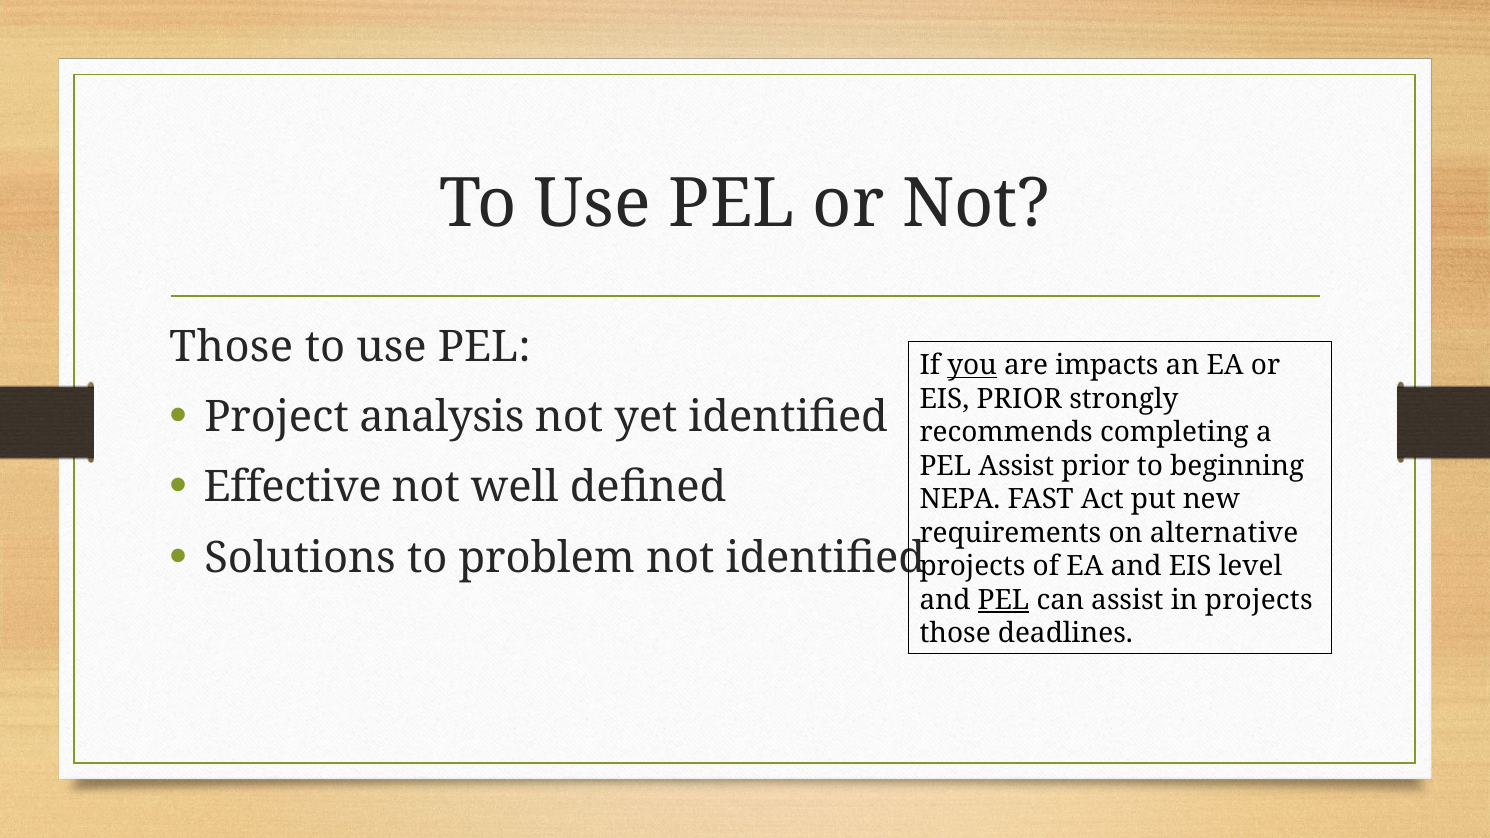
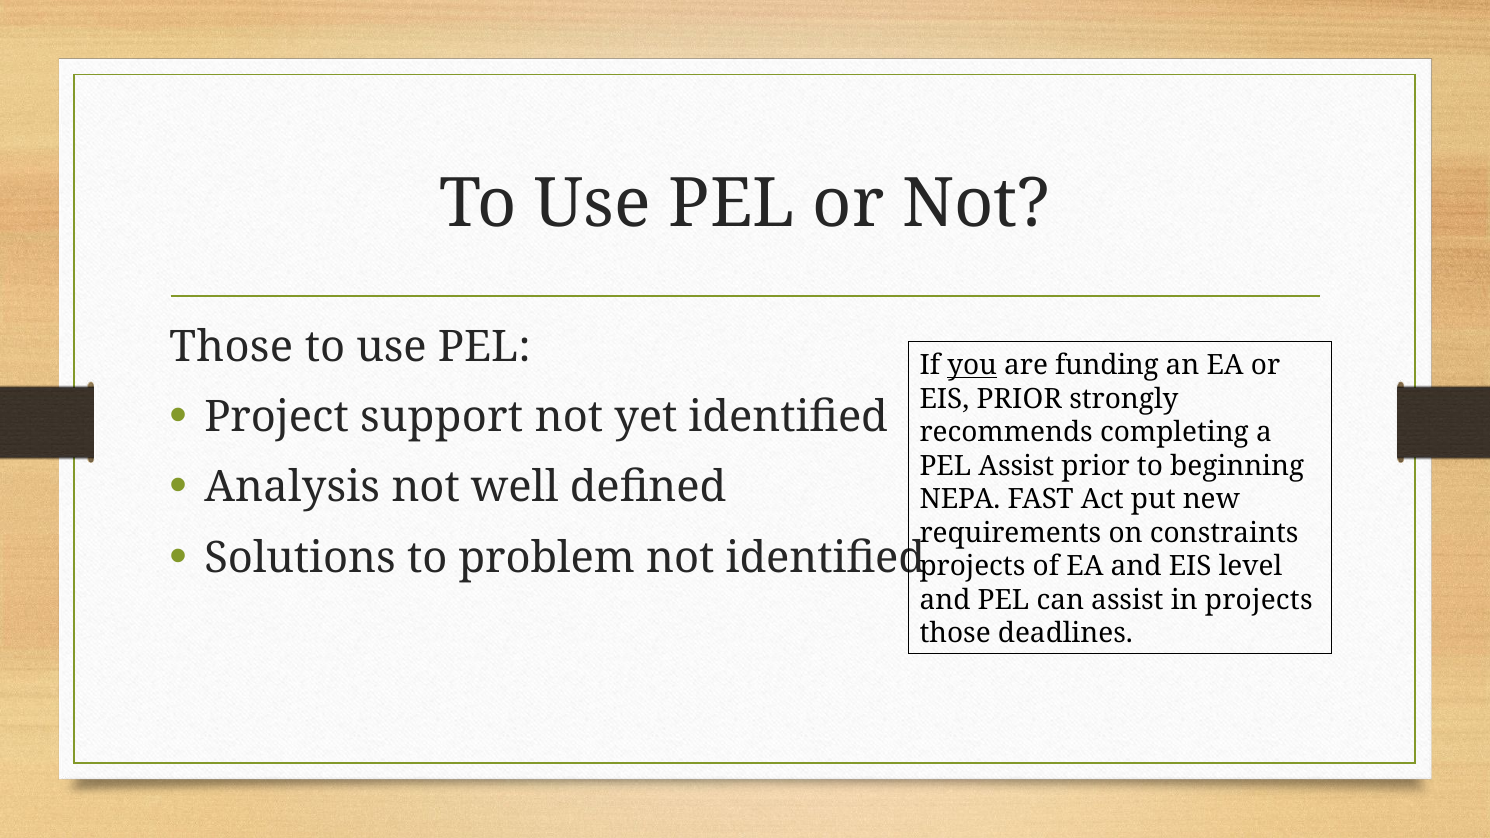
impacts: impacts -> funding (1107, 365)
analysis: analysis -> support (442, 417)
Effective: Effective -> Analysis (292, 488)
alternative: alternative -> constraints (1224, 533)
PEL underline: present -> none (1004, 600)
